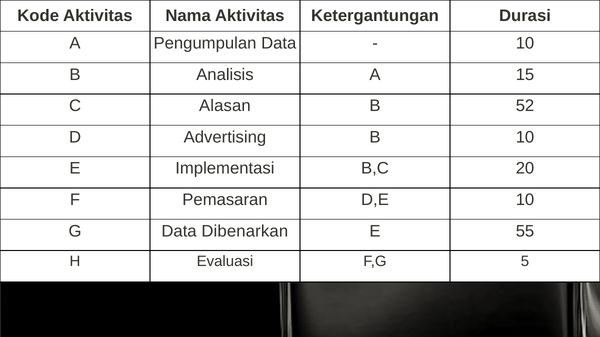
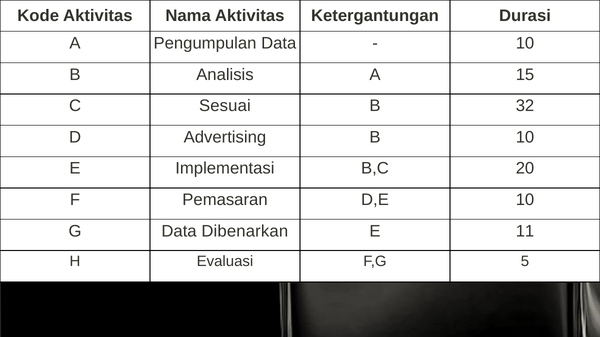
Alasan: Alasan -> Sesuai (225, 106)
52: 52 -> 32 (525, 106)
55: 55 -> 11 (525, 231)
